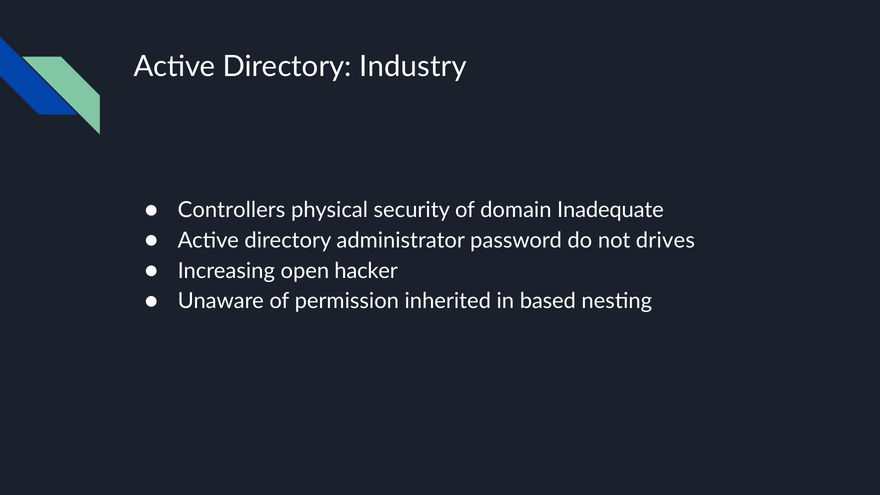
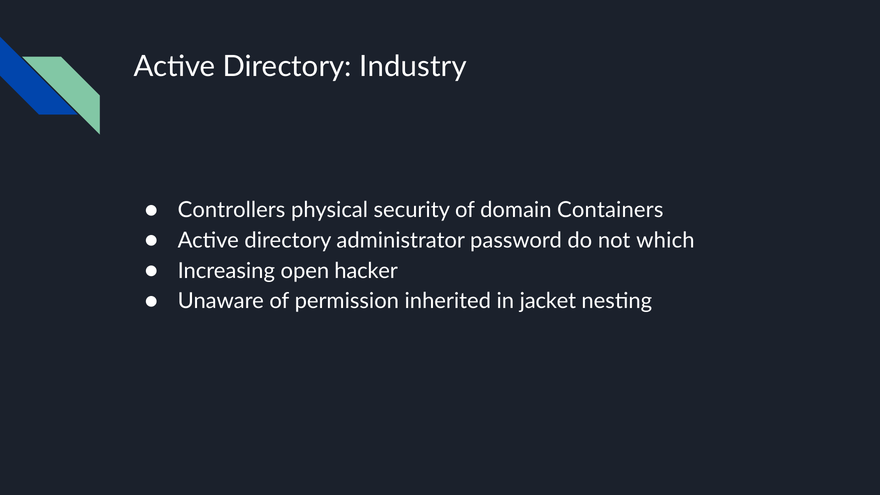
Inadequate: Inadequate -> Containers (610, 210)
drives: drives -> which (665, 240)
based: based -> jacket (548, 301)
